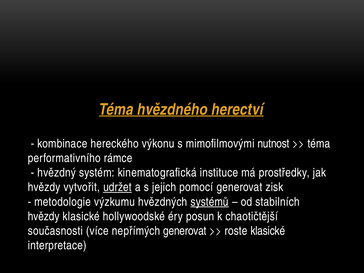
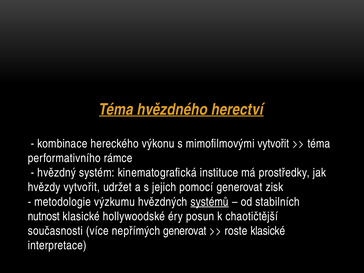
mimofilmovými nutnost: nutnost -> vytvořit (273, 144)
udržet underline: present -> none (117, 187)
hvězdy: hvězdy -> nutnost (44, 216)
